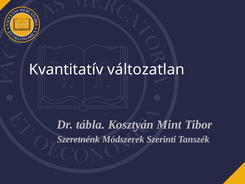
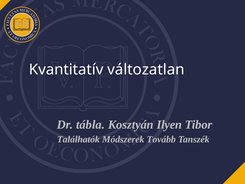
Mint: Mint -> Ilyen (169, 124)
Szeretnénk: Szeretnénk -> Találhatók (78, 139)
Szerinti: Szerinti -> Tovább (161, 139)
